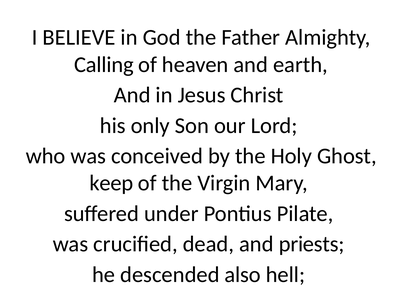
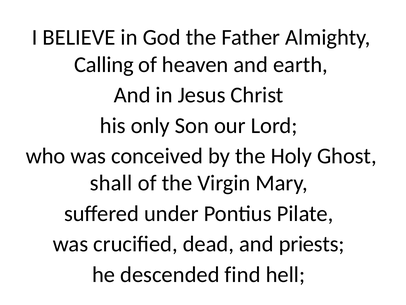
keep: keep -> shall (111, 183)
also: also -> find (243, 274)
